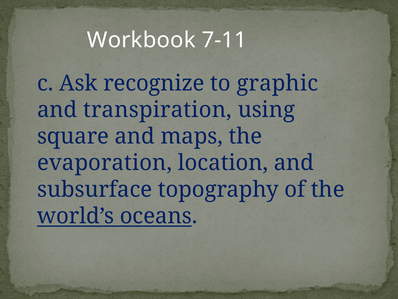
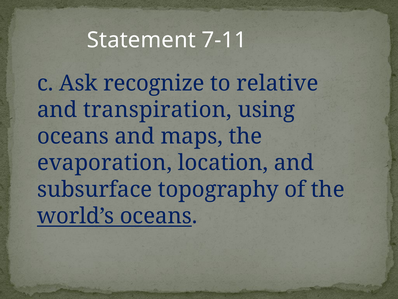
Workbook: Workbook -> Statement (141, 40)
graphic: graphic -> relative (277, 83)
square: square -> oceans (73, 136)
